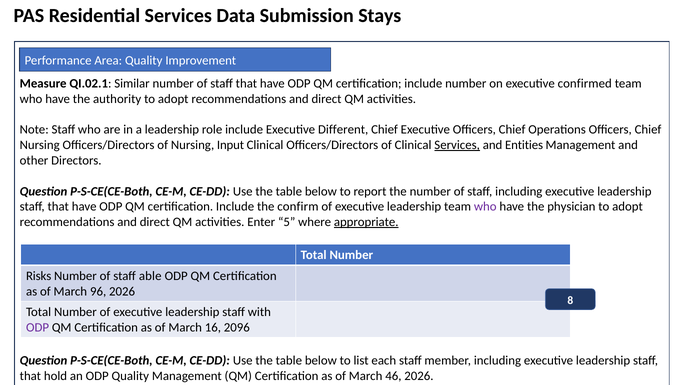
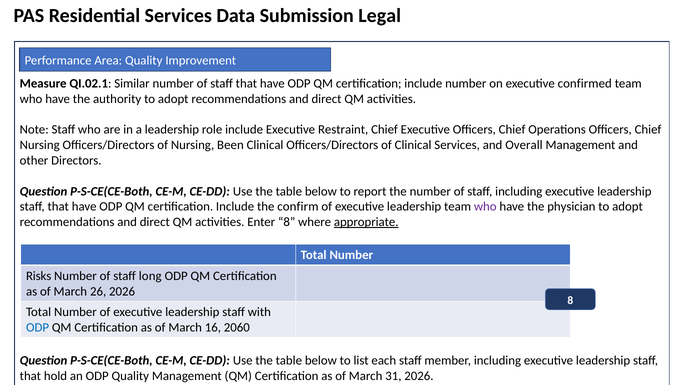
Stays: Stays -> Legal (380, 16)
Different: Different -> Restraint (343, 130)
Input: Input -> Been (230, 145)
Services underline: present -> none (457, 145)
Entities: Entities -> Overall (524, 145)
Enter 5: 5 -> 8 (287, 222)
able: able -> long (150, 276)
96: 96 -> 26 (98, 291)
ODP colour: purple -> blue (38, 327)
2096: 2096 -> 2060 (237, 327)
46: 46 -> 31 (393, 376)
